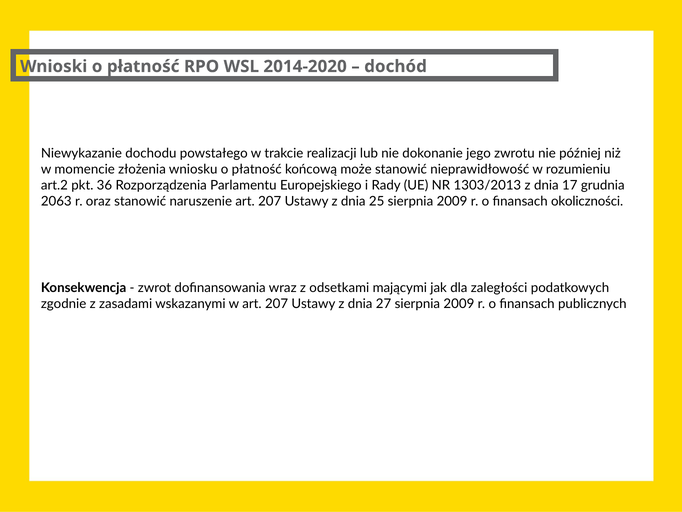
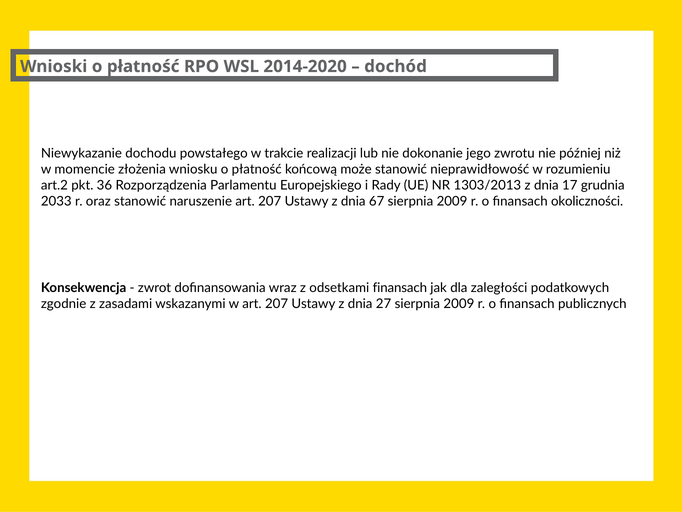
2063: 2063 -> 2033 (56, 201)
25: 25 -> 67 (377, 201)
odsetkami mającymi: mającymi -> finansach (400, 287)
